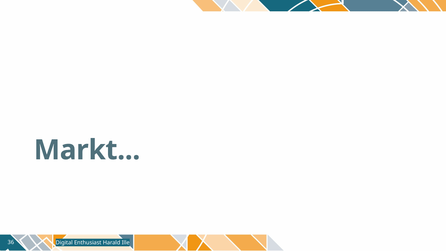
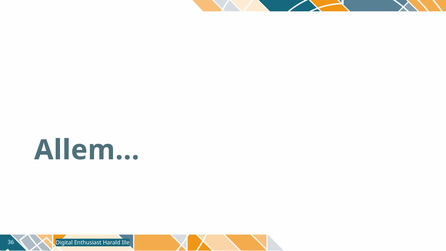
Markt: Markt -> Allem (87, 150)
